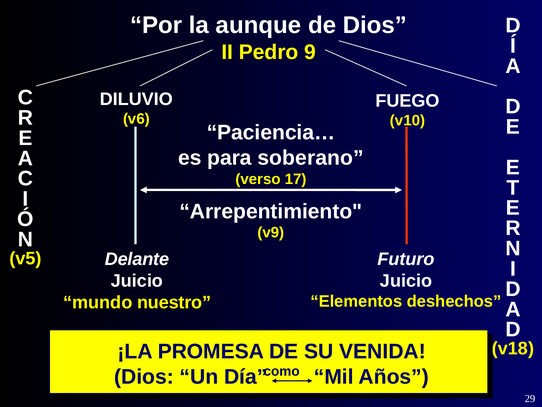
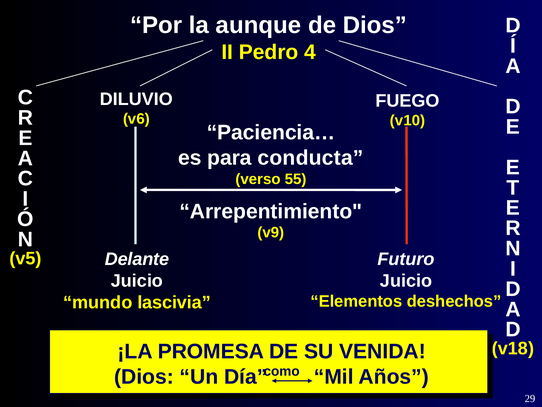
9: 9 -> 4 (310, 52)
soberano: soberano -> conducta (311, 158)
17: 17 -> 55 (296, 179)
nuestro: nuestro -> lascivia (174, 302)
